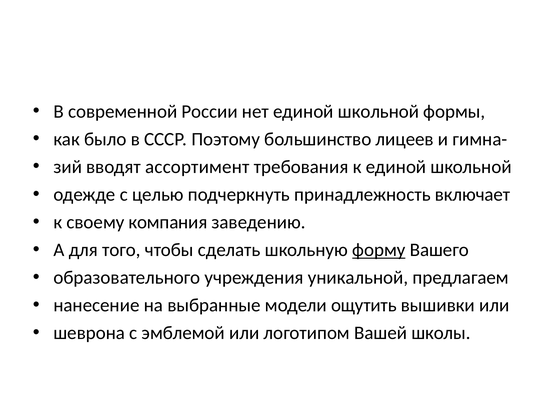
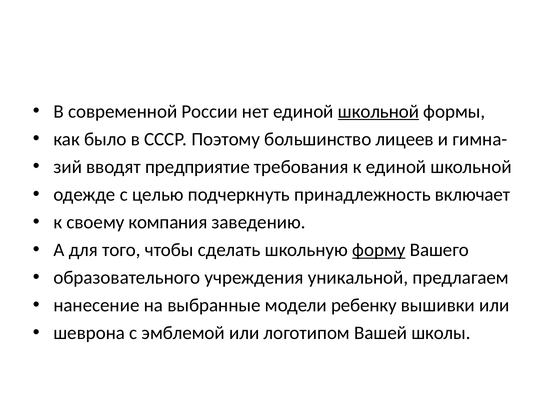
школьной underline: none -> present (379, 111)
ассортимент: ассортимент -> предприятие (198, 167)
ощутить: ощутить -> ребенку (364, 305)
